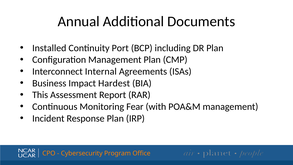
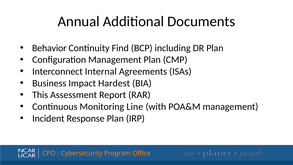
Installed: Installed -> Behavior (49, 48)
Port: Port -> Find (120, 48)
Fear: Fear -> Line (135, 107)
